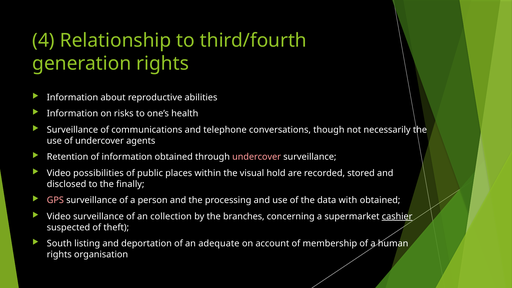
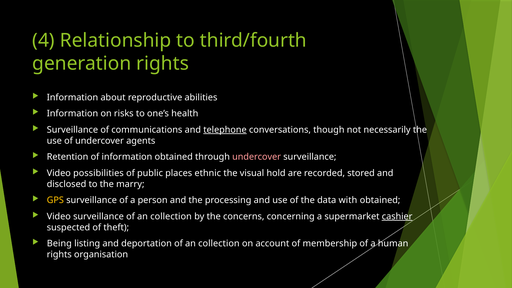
telephone underline: none -> present (225, 130)
within: within -> ethnic (208, 173)
finally: finally -> marry (130, 184)
GPS colour: pink -> yellow (55, 200)
branches: branches -> concerns (244, 216)
South: South -> Being (59, 244)
adequate: adequate -> collection (219, 244)
